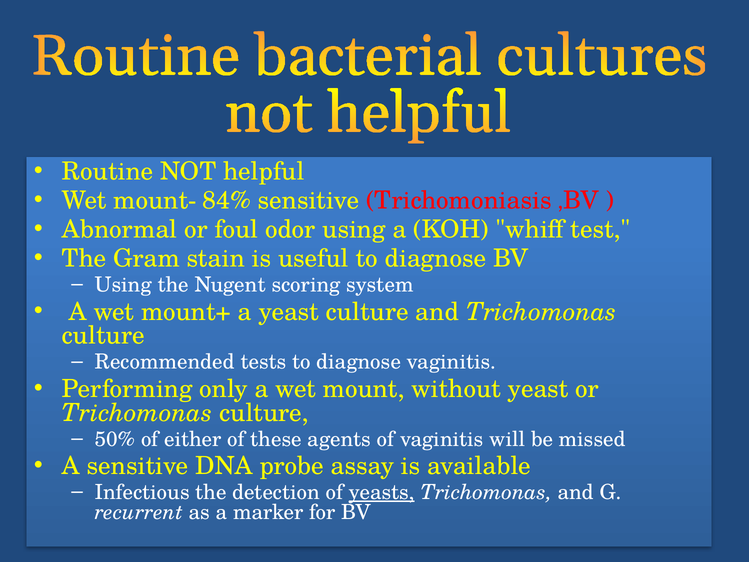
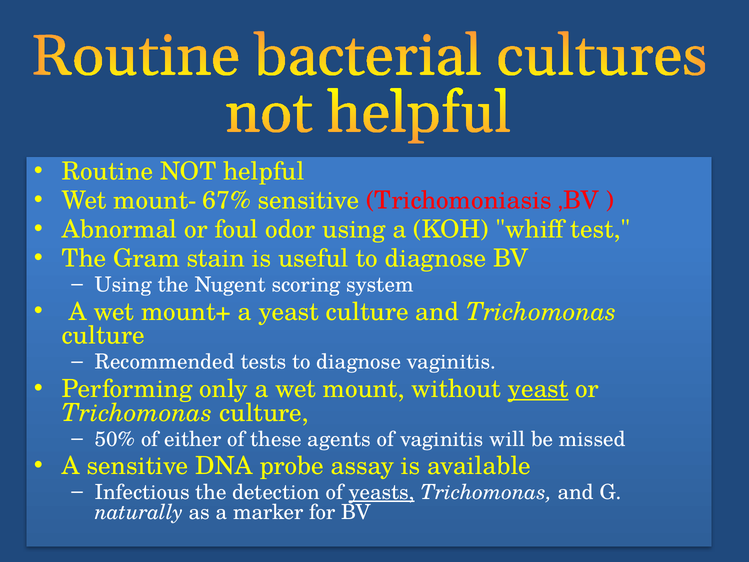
84%: 84% -> 67% (227, 201)
yeast underline: none -> present (538, 389)
recurrent: recurrent -> naturally (139, 512)
